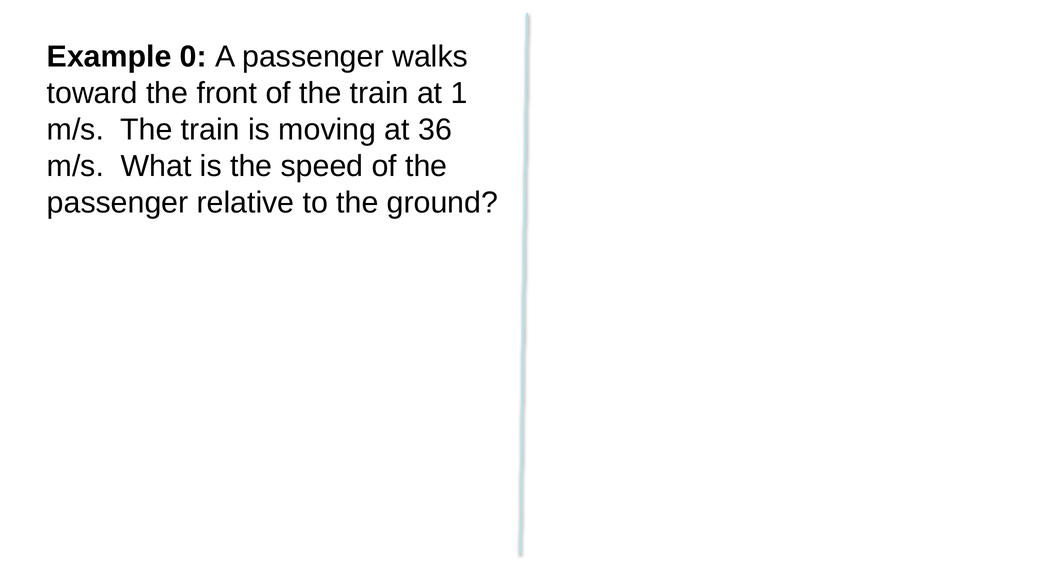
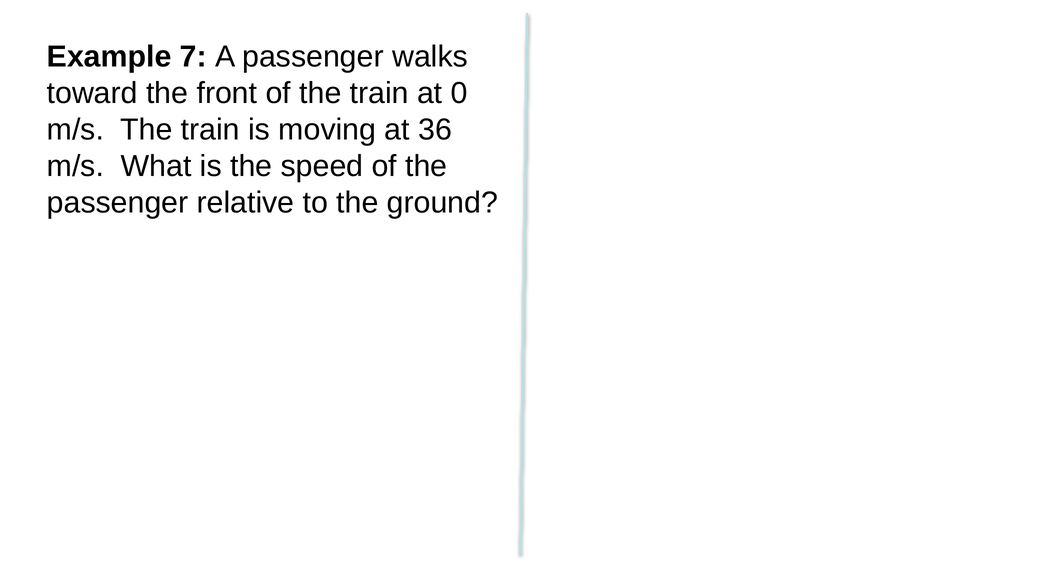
0: 0 -> 7 (193, 57)
1: 1 -> 0 (459, 93)
